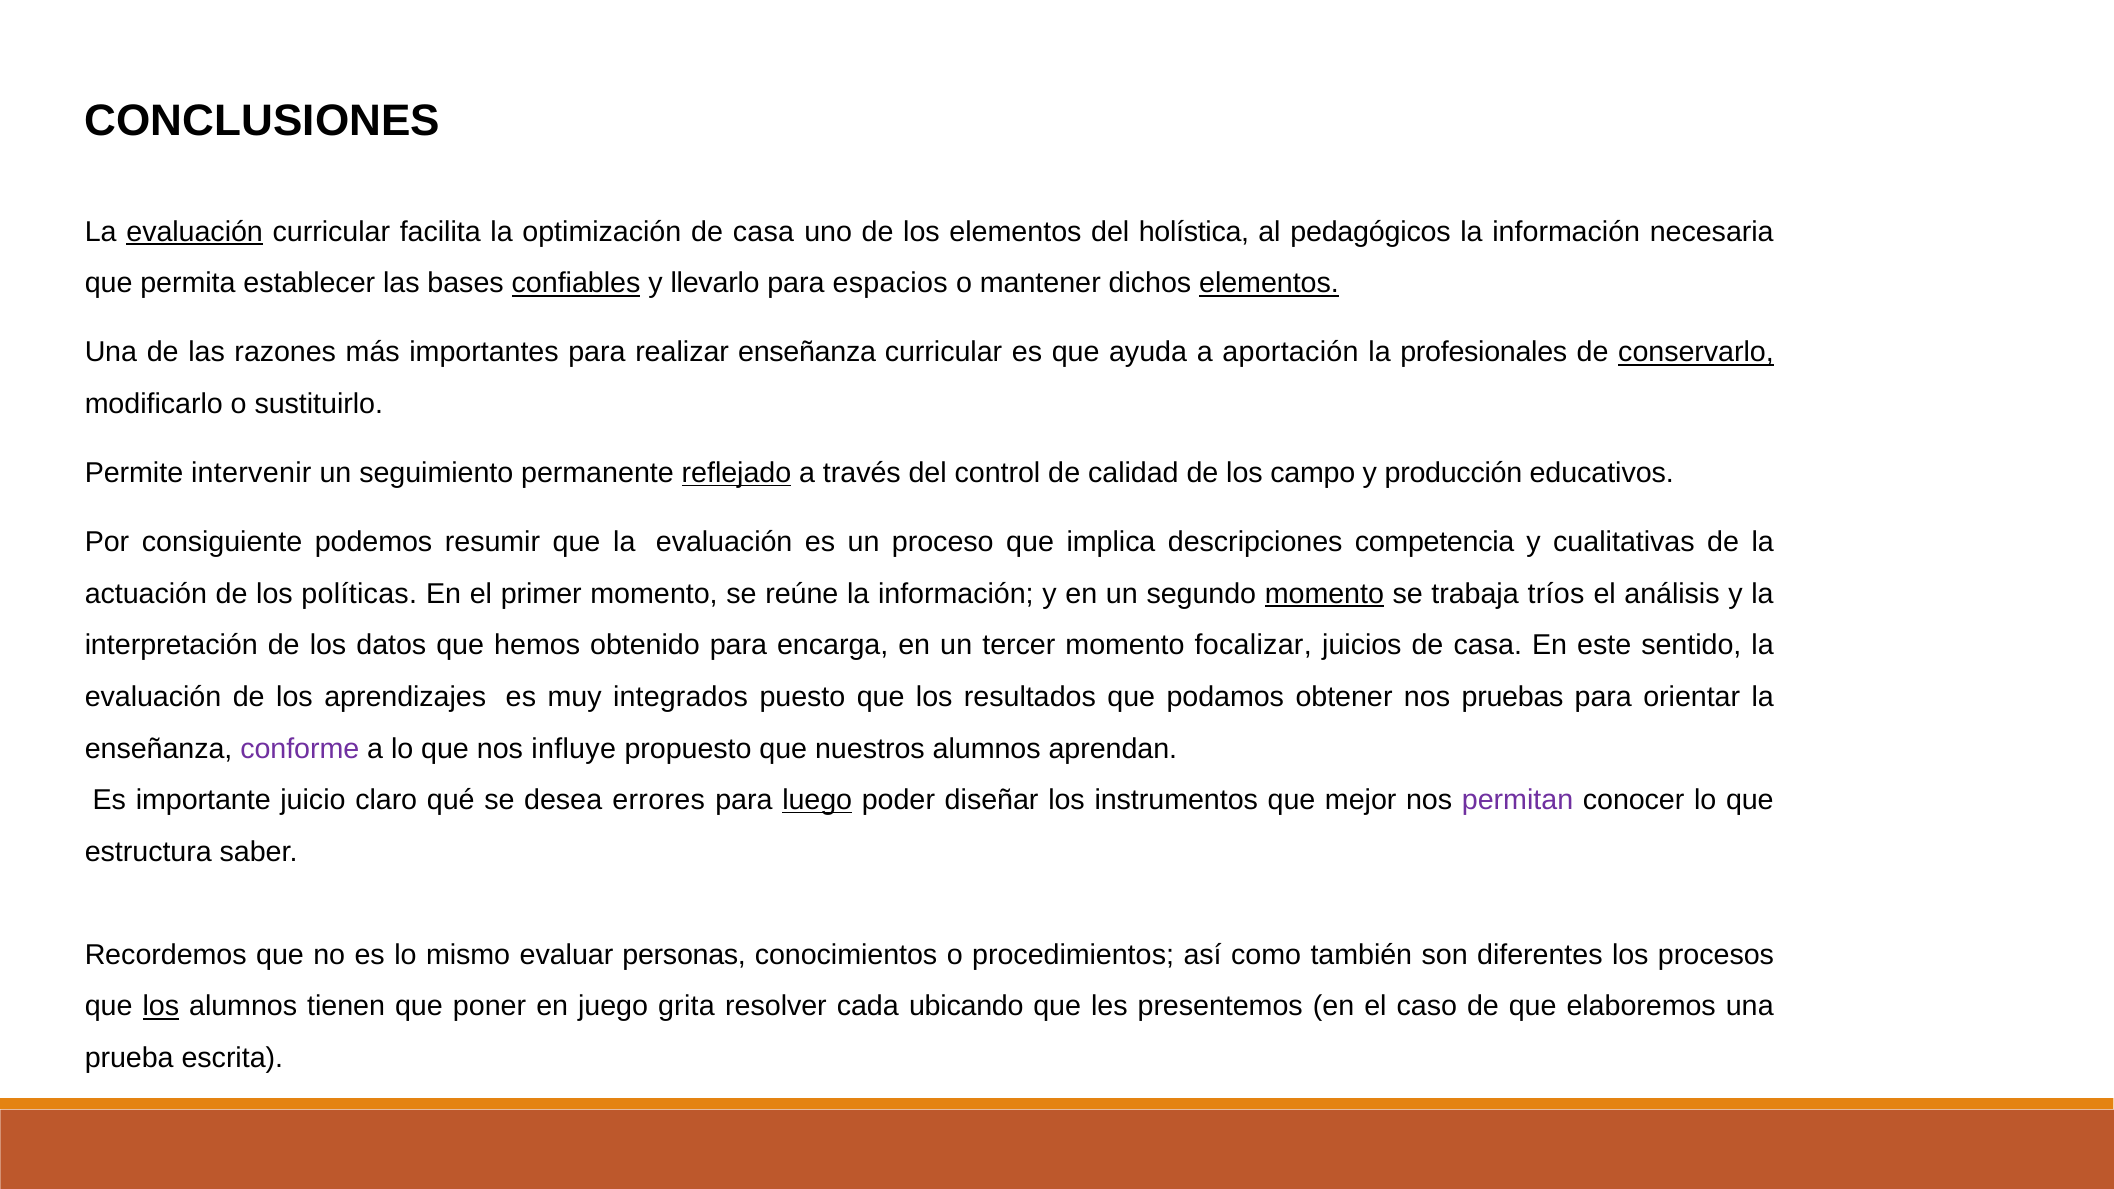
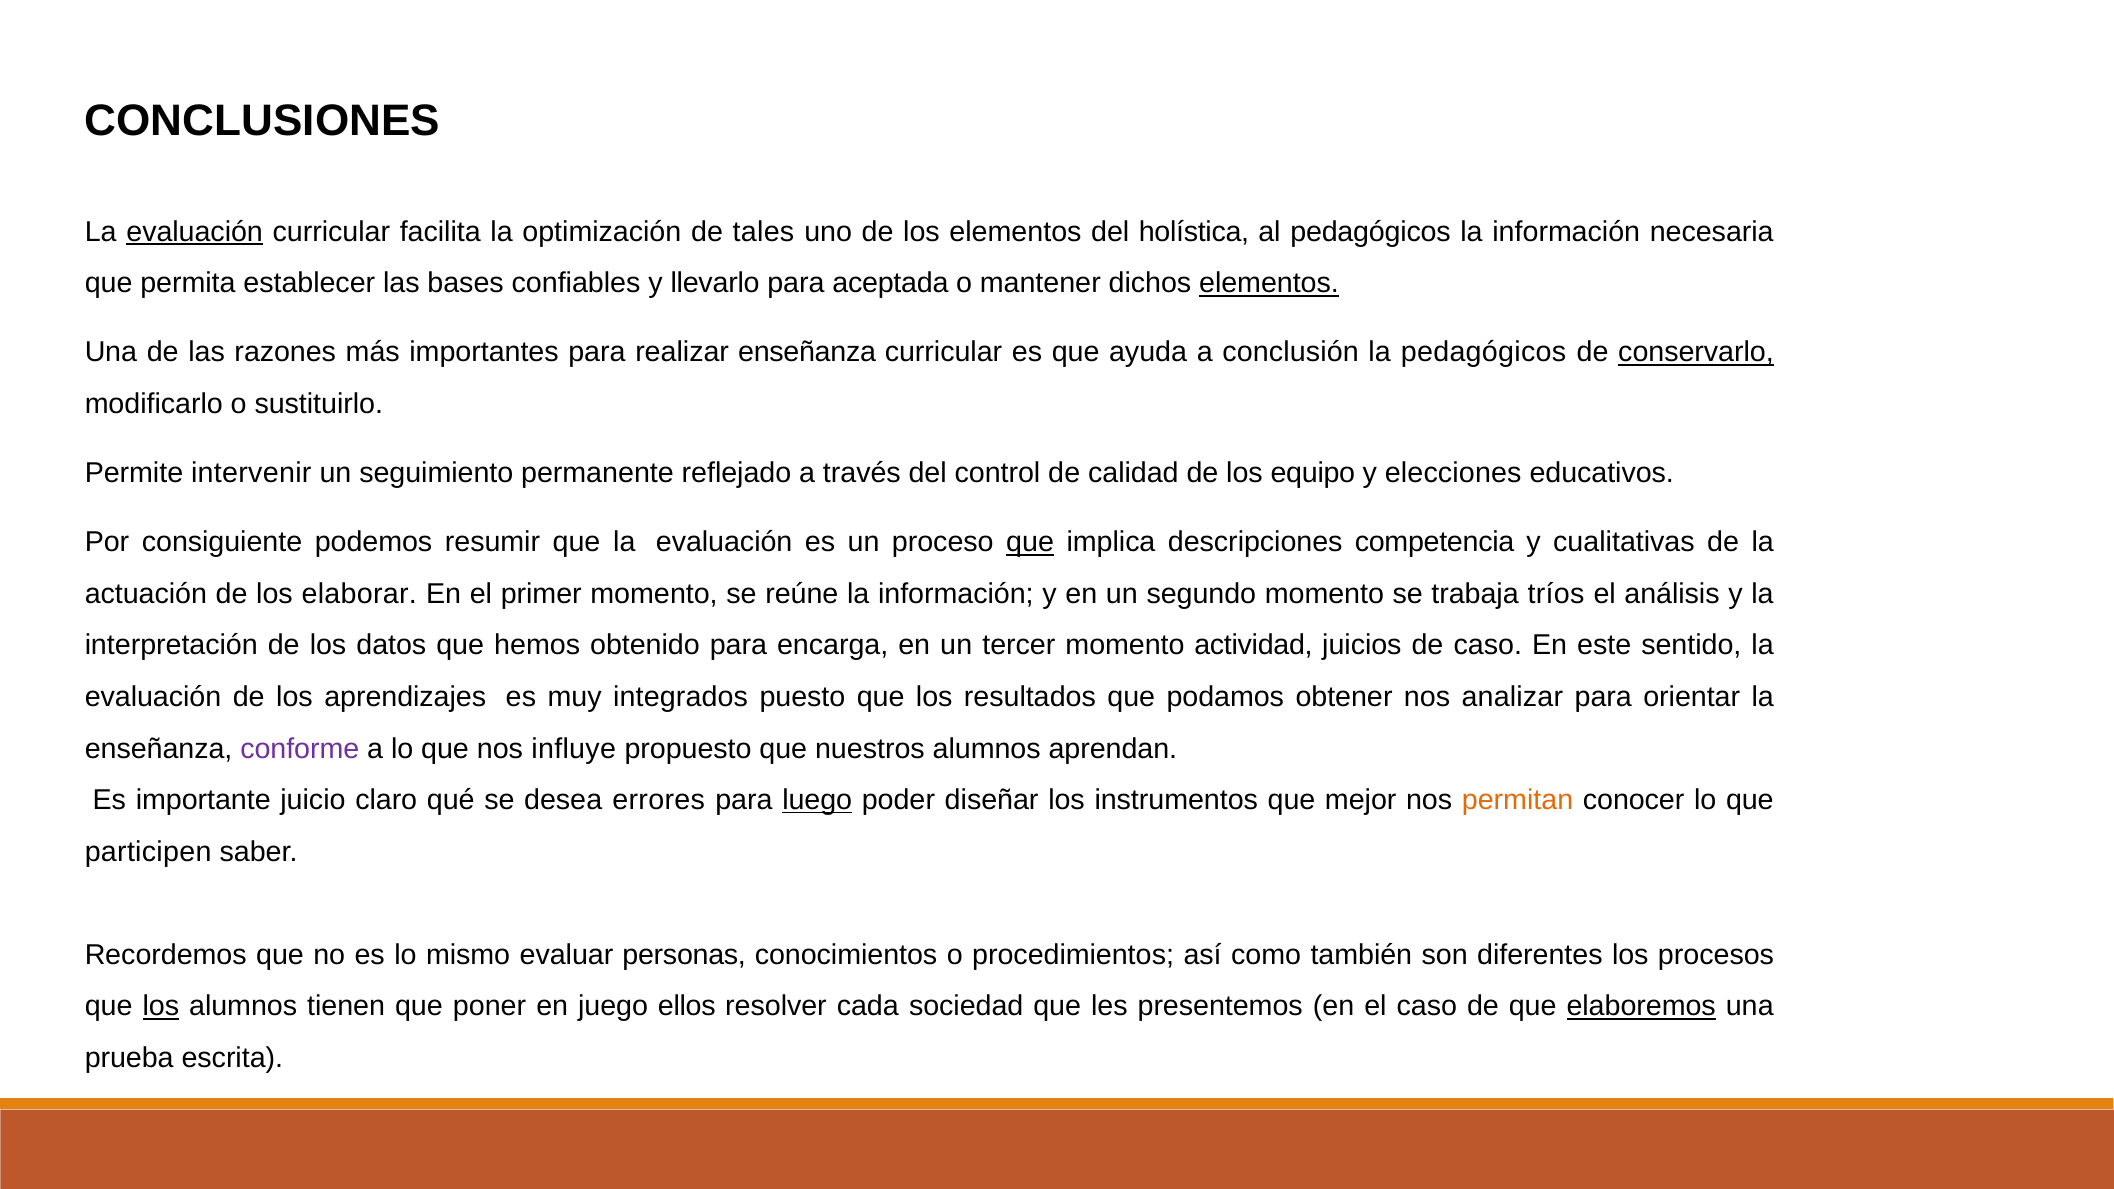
optimización de casa: casa -> tales (763, 232)
confiables underline: present -> none (576, 283)
espacios: espacios -> aceptada (890, 283)
aportación: aportación -> conclusión (1291, 353)
la profesionales: profesionales -> pedagógicos (1484, 353)
reflejado underline: present -> none (737, 473)
campo: campo -> equipo (1313, 473)
producción: producción -> elecciones (1453, 473)
que underline: none -> present (1030, 542)
políticas: políticas -> elaborar (359, 594)
momento underline: present -> none (1324, 594)
focalizar: focalizar -> actividad (1253, 646)
juicios de casa: casa -> caso (1488, 646)
pruebas: pruebas -> analizar (1512, 697)
permitan colour: purple -> orange (1518, 800)
estructura: estructura -> participen (148, 852)
grita: grita -> ellos (687, 1006)
ubicando: ubicando -> sociedad (966, 1006)
elaboremos underline: none -> present (1641, 1006)
